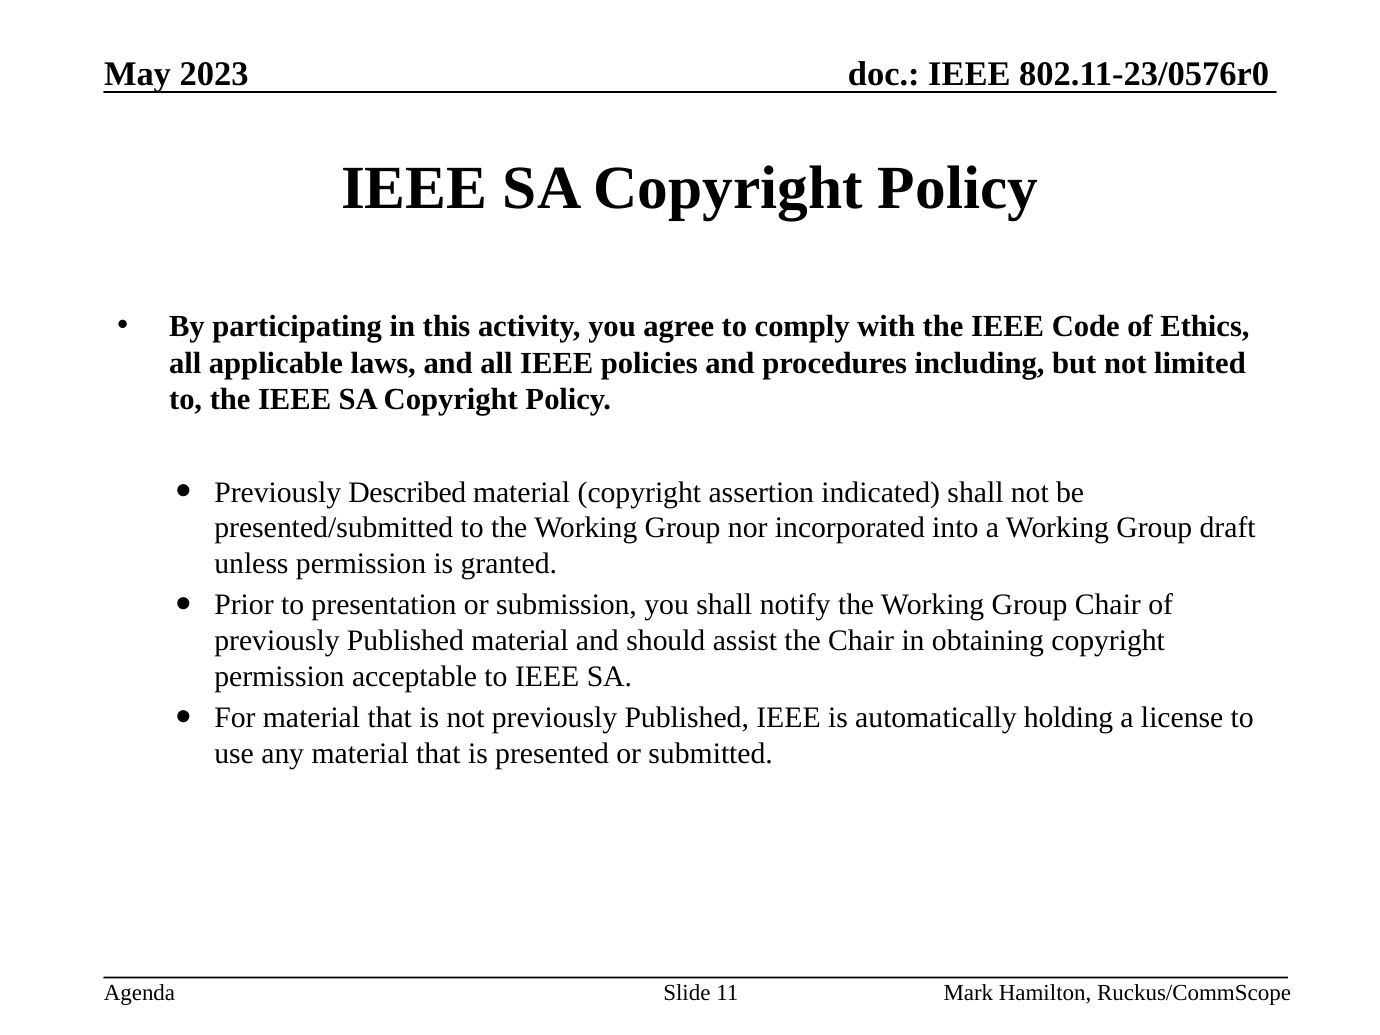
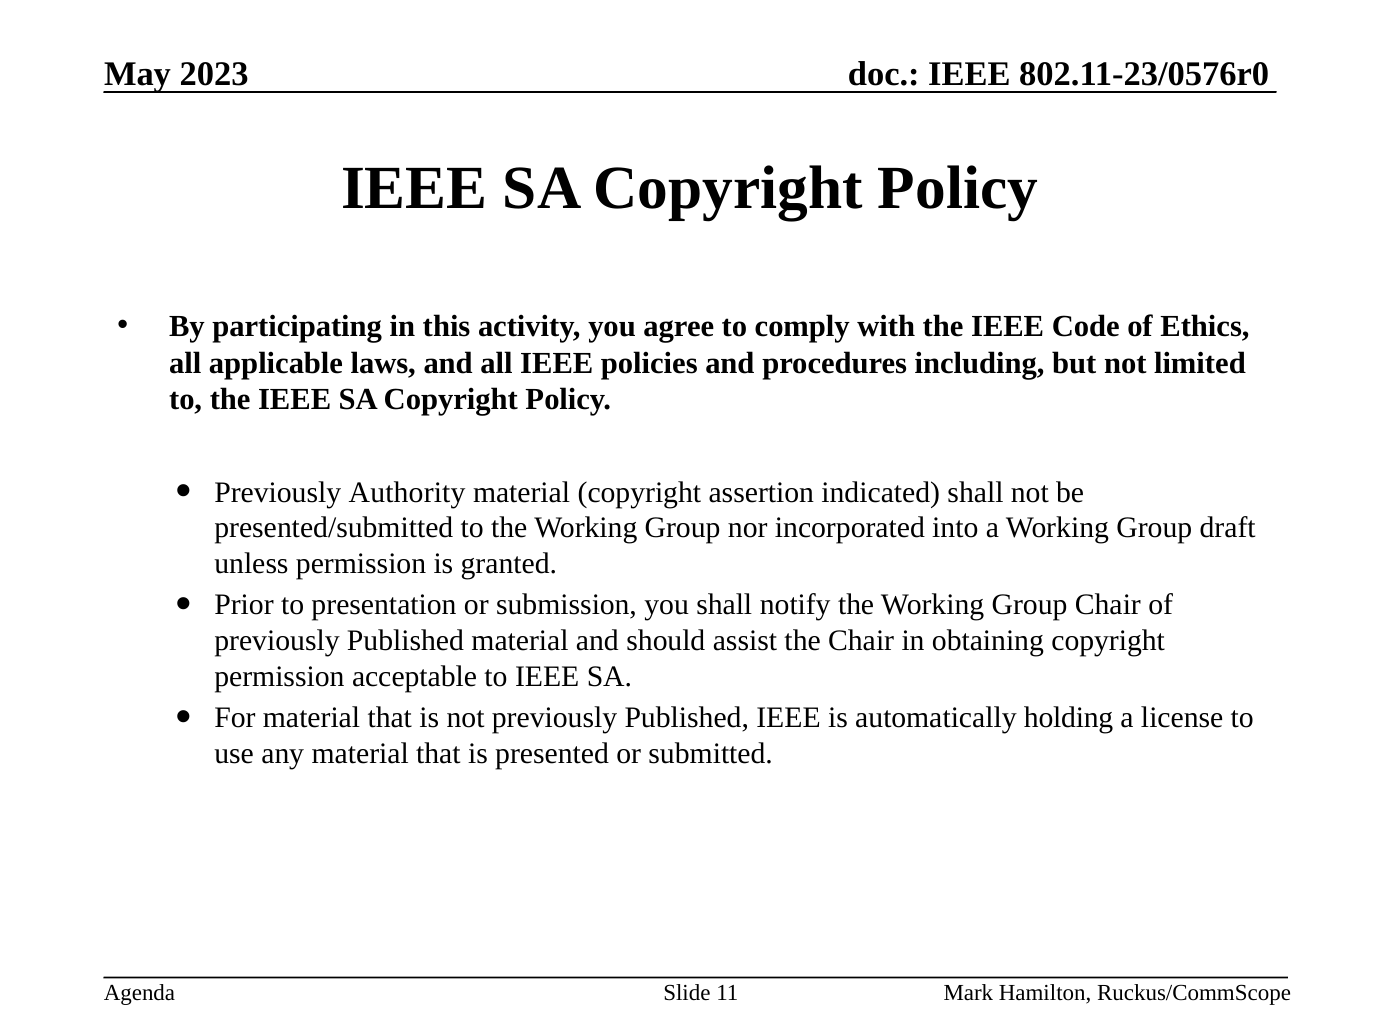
Described: Described -> Authority (407, 492)
